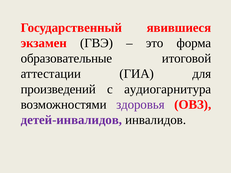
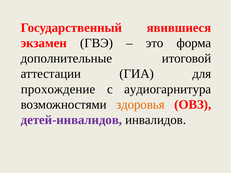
образовательные: образовательные -> дополнительные (66, 58)
произведений: произведений -> прохождение (58, 89)
здоровья colour: purple -> orange (140, 105)
